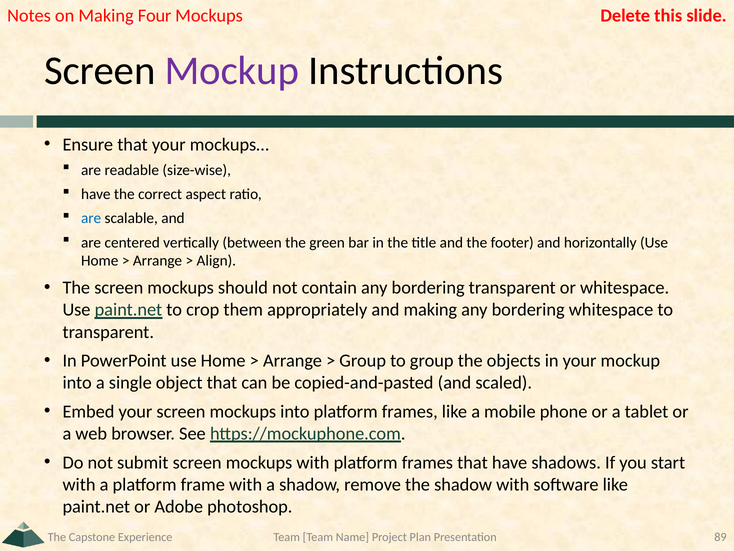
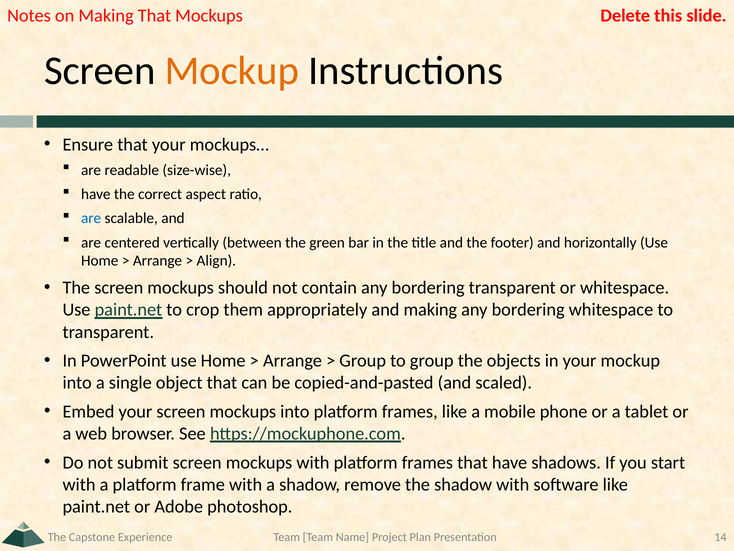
Making Four: Four -> That (155, 16)
Mockup colour: purple -> orange (232, 71)
89: 89 -> 14 (720, 537)
